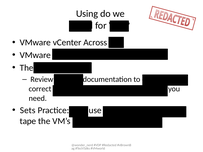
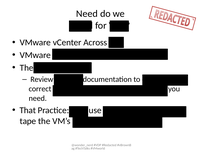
Using: Using -> Need (87, 14)
Sets: Sets -> That (28, 111)
